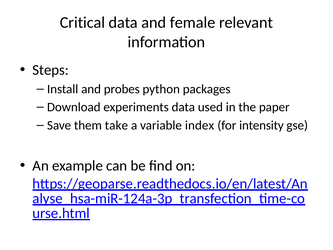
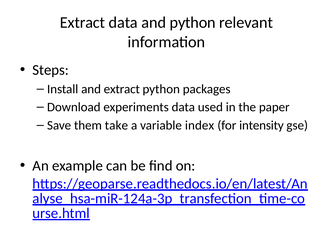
Critical: Critical -> Extract (82, 23)
and female: female -> python (193, 23)
and probes: probes -> extract (122, 89)
